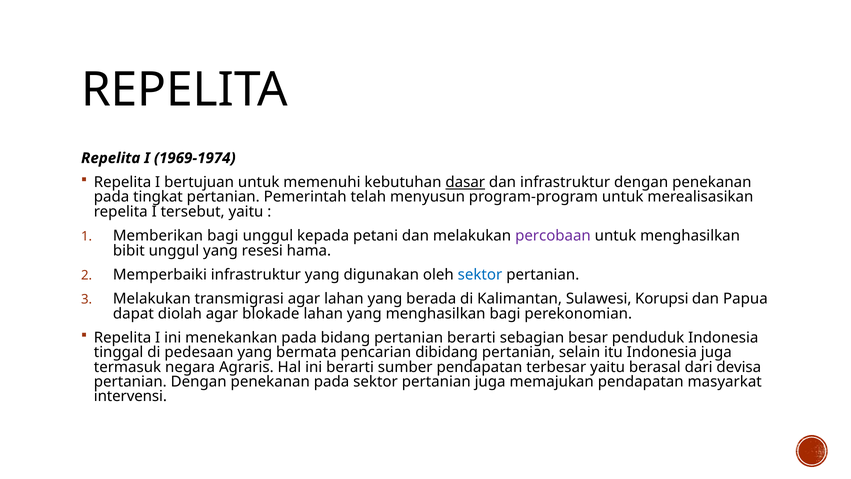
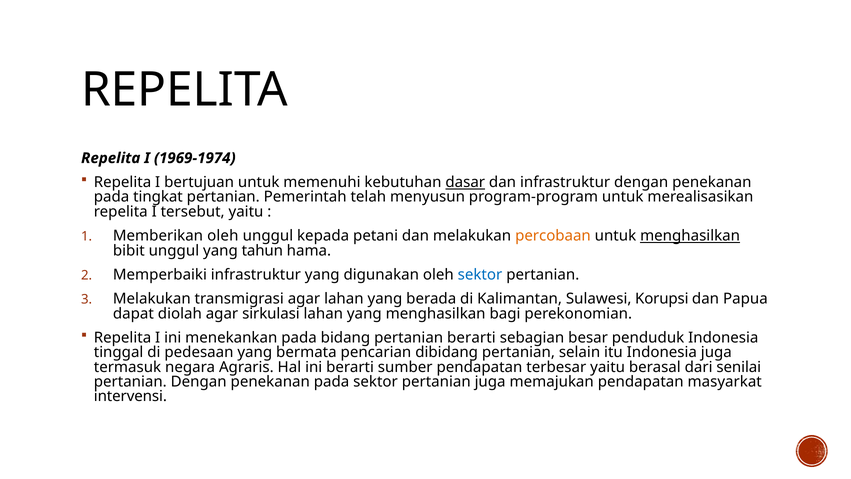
Memberikan bagi: bagi -> oleh (223, 236)
percobaan colour: purple -> orange (553, 236)
menghasilkan underline: none -> present (690, 236)
resesi: resesi -> tahun (262, 250)
blokade: blokade -> sirkulasi (271, 313)
devisa: devisa -> senilai (739, 367)
